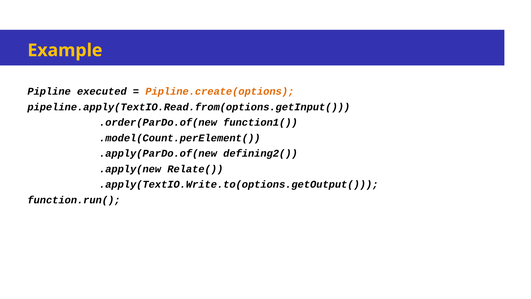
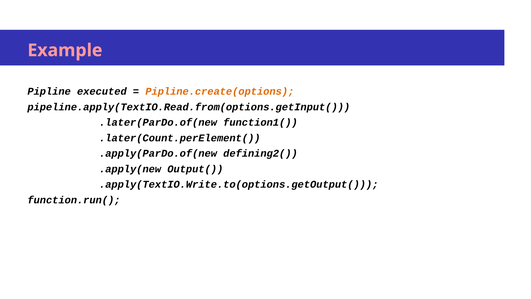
Example colour: yellow -> pink (65, 50)
.order(ParDo.of(new: .order(ParDo.of(new -> .later(ParDo.of(new (158, 122)
.model(Count.perElement(: .model(Count.perElement( -> .later(Count.perElement( (180, 138)
Relate(: Relate( -> Output( (195, 169)
